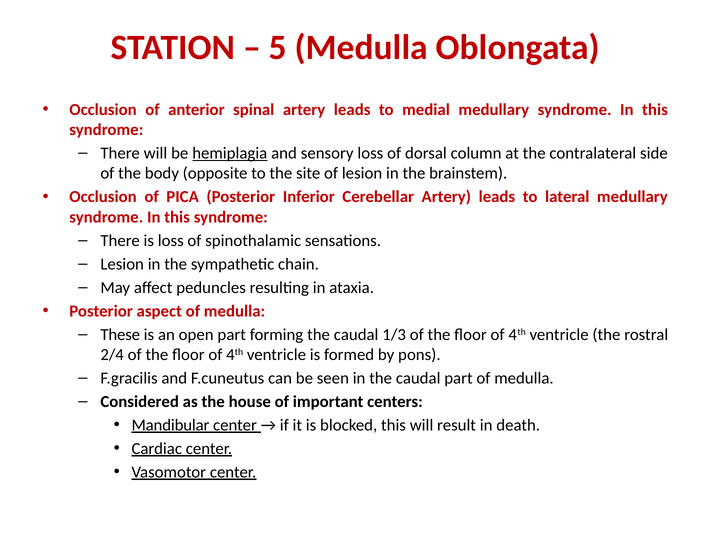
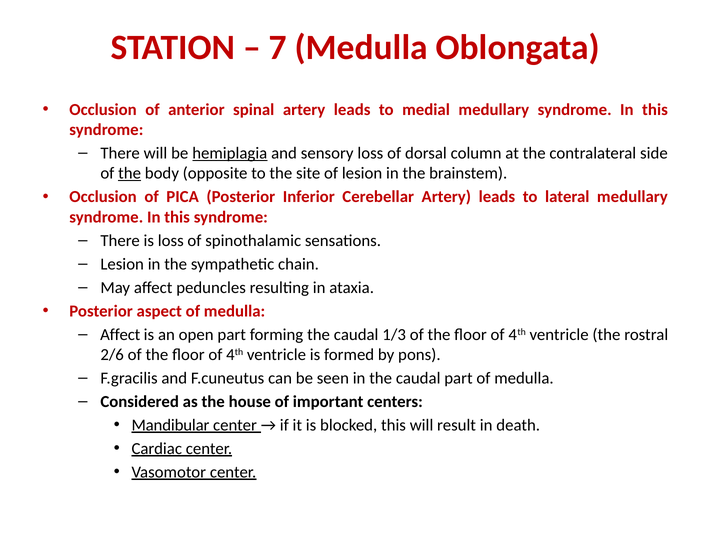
5: 5 -> 7 (278, 47)
the underline: none -> present (130, 173)
These: These -> Affect (120, 335)
2/4: 2/4 -> 2/6 (112, 355)
